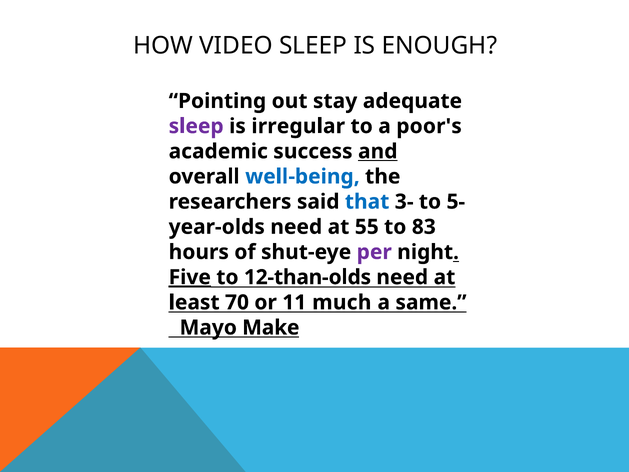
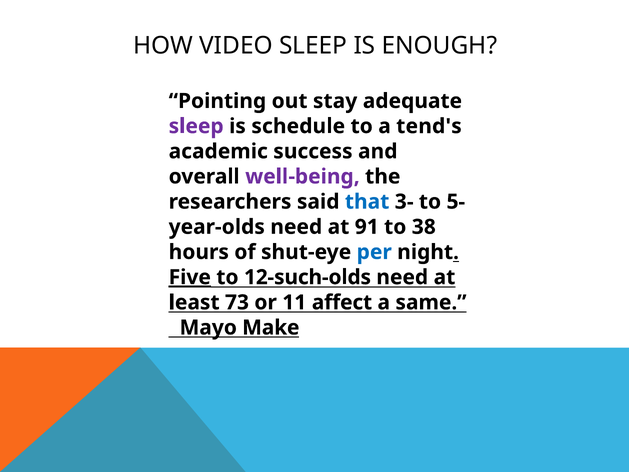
irregular: irregular -> schedule (298, 126)
poor's: poor's -> tend's (429, 126)
and underline: present -> none (378, 151)
well-being colour: blue -> purple (302, 176)
55: 55 -> 91 (367, 227)
83: 83 -> 38 (424, 227)
per colour: purple -> blue (374, 252)
12-than-olds: 12-than-olds -> 12-such-olds (308, 277)
70: 70 -> 73 (237, 302)
much: much -> affect (342, 302)
